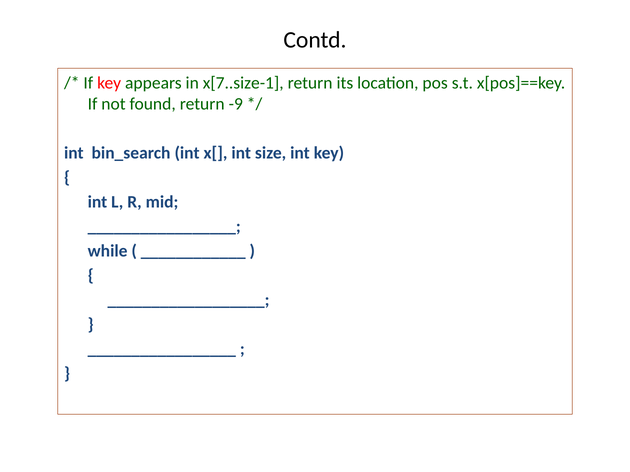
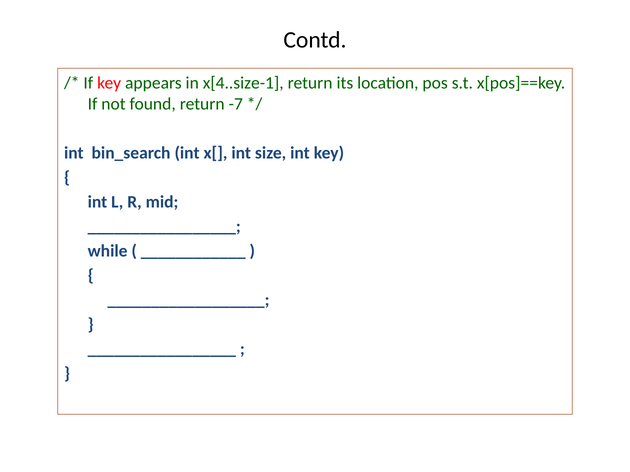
x[7..size-1: x[7..size-1 -> x[4..size-1 (243, 83)
-9: -9 -> -7 (236, 104)
